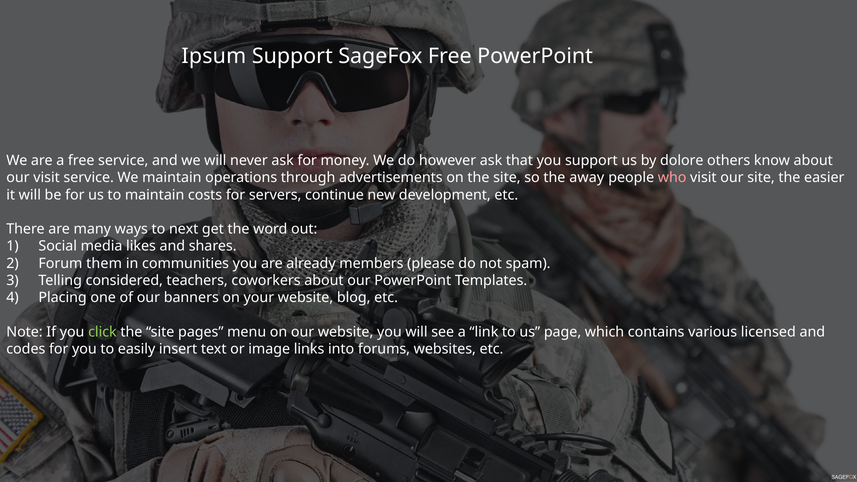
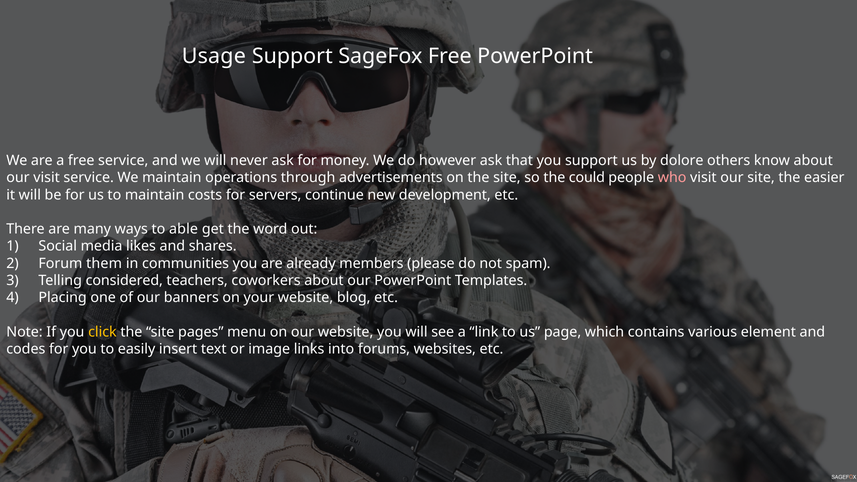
Ipsum: Ipsum -> Usage (214, 56)
away: away -> could (587, 178)
next: next -> able (184, 229)
click colour: light green -> yellow (102, 332)
licensed: licensed -> element (768, 332)
